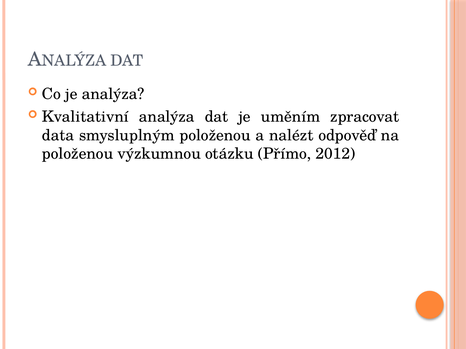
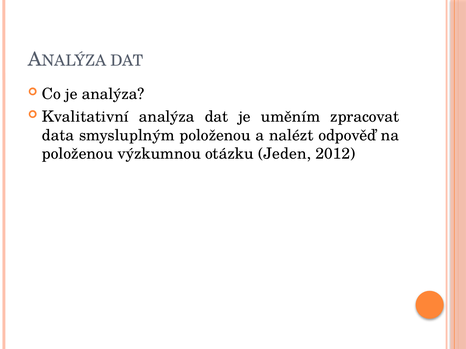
Přímo: Přímo -> Jeden (285, 154)
